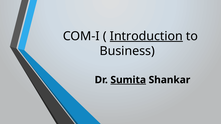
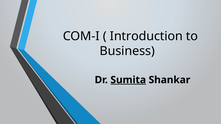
Introduction underline: present -> none (146, 36)
